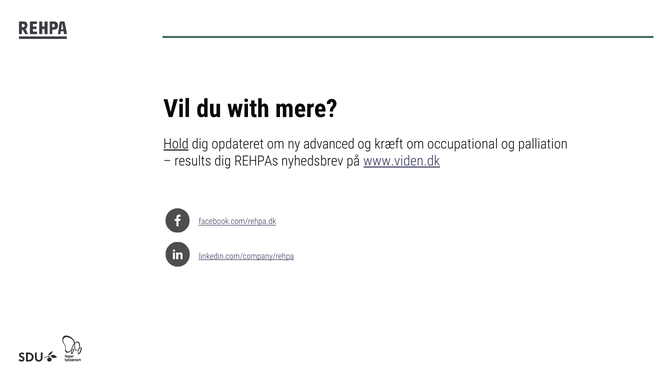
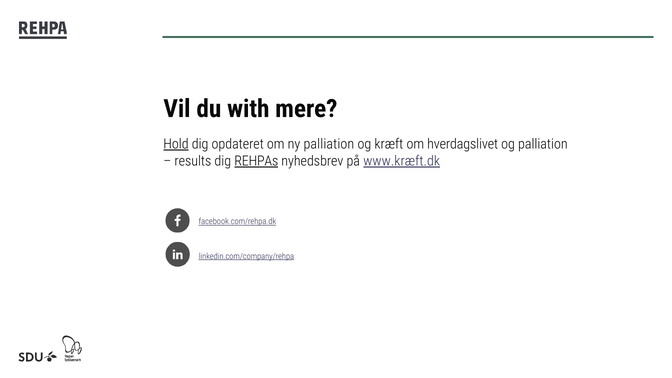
ny advanced: advanced -> palliation (329, 144)
occupational: occupational -> hverdagslivet (463, 144)
REHPAs underline: none -> present (256, 161)
www.viden.dk: www.viden.dk -> www.kræft.dk (402, 161)
